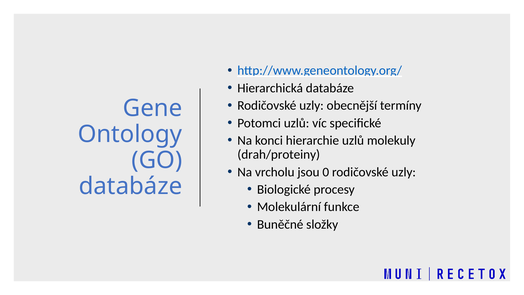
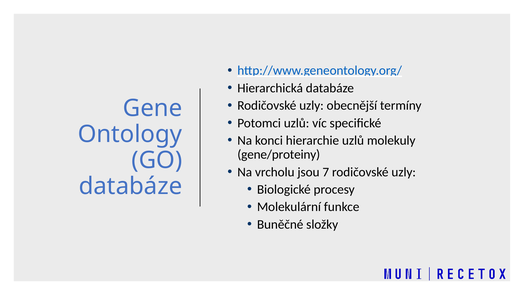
drah/proteiny: drah/proteiny -> gene/proteiny (279, 154)
0: 0 -> 7 (326, 172)
